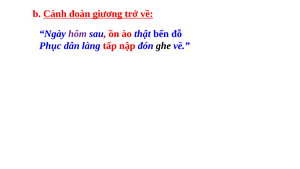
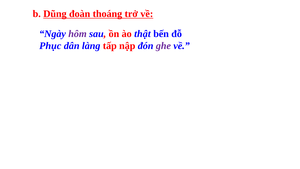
Cánh: Cánh -> Dũng (55, 14)
giương: giương -> thoáng (107, 14)
ghe colour: black -> purple (163, 46)
